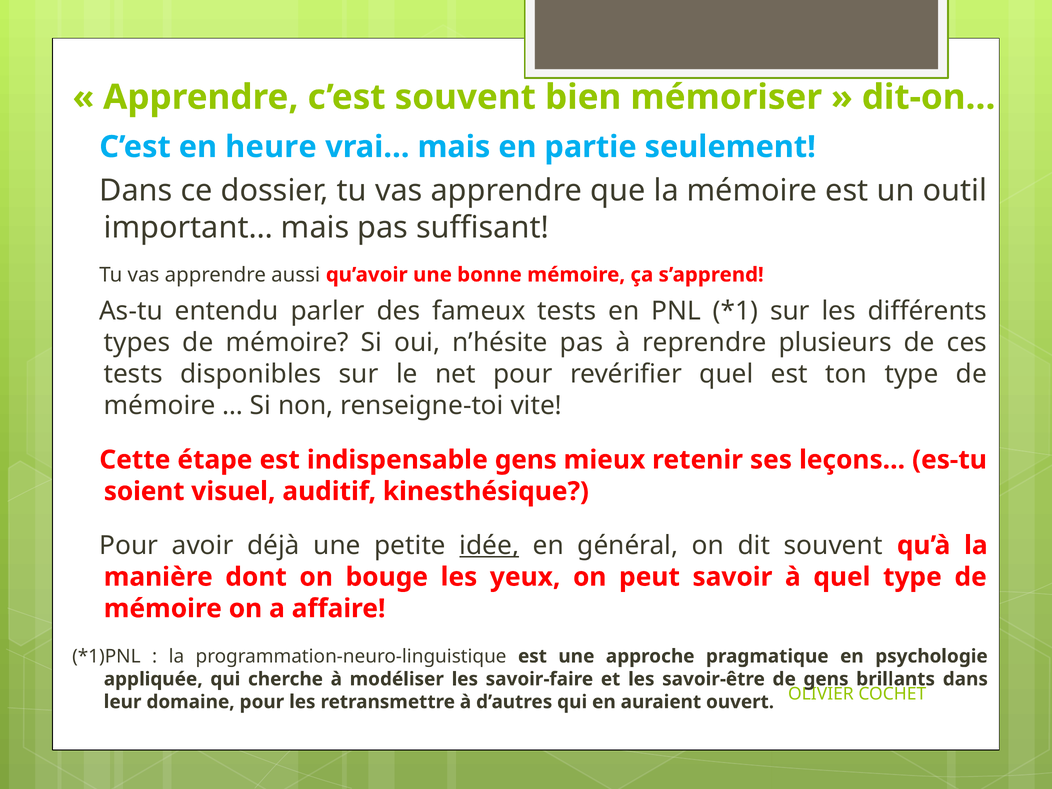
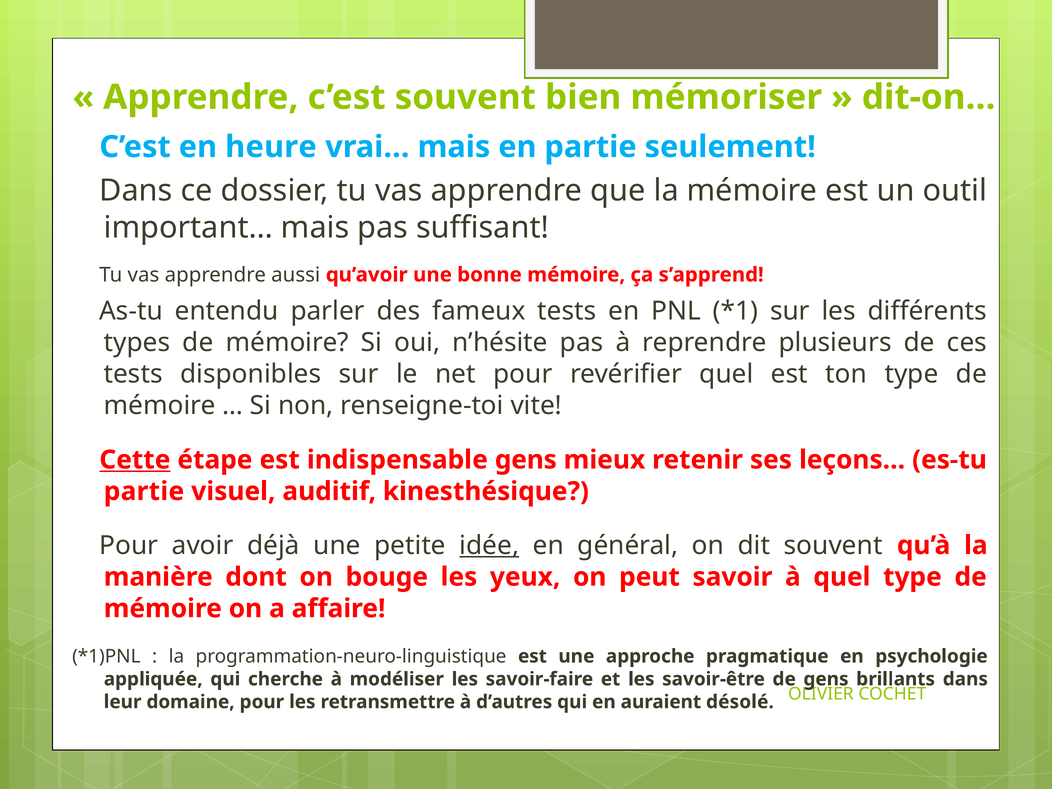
Cette underline: none -> present (135, 460)
soient: soient -> partie (144, 491)
ouvert: ouvert -> désolé (740, 702)
